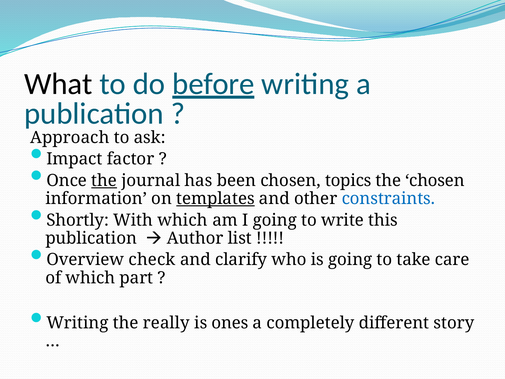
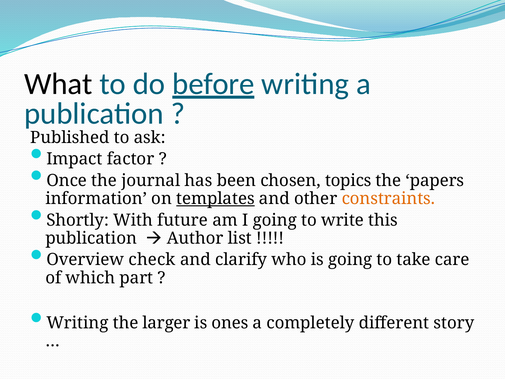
Approach: Approach -> Published (70, 137)
the underline: present -> none (104, 180)
the chosen: chosen -> papers (435, 180)
constraints colour: blue -> orange (388, 199)
With which: which -> future (183, 220)
really: really -> larger (167, 323)
